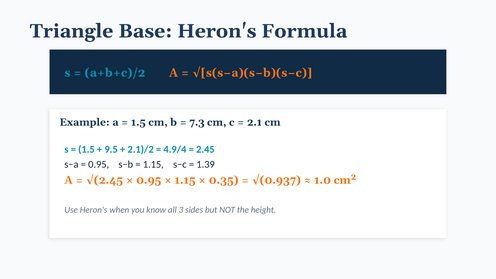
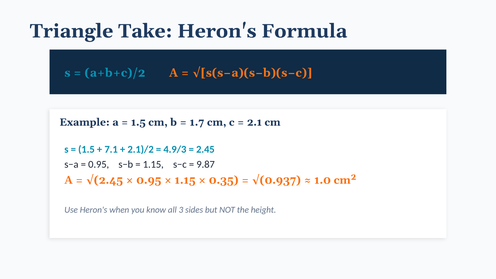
Base: Base -> Take (145, 31)
7.3: 7.3 -> 1.7 (197, 122)
9.5: 9.5 -> 7.1 (111, 149)
4.9/4: 4.9/4 -> 4.9/3 (175, 149)
1.39: 1.39 -> 9.87 (206, 165)
